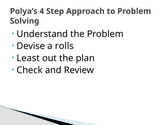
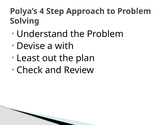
rolls: rolls -> with (64, 46)
